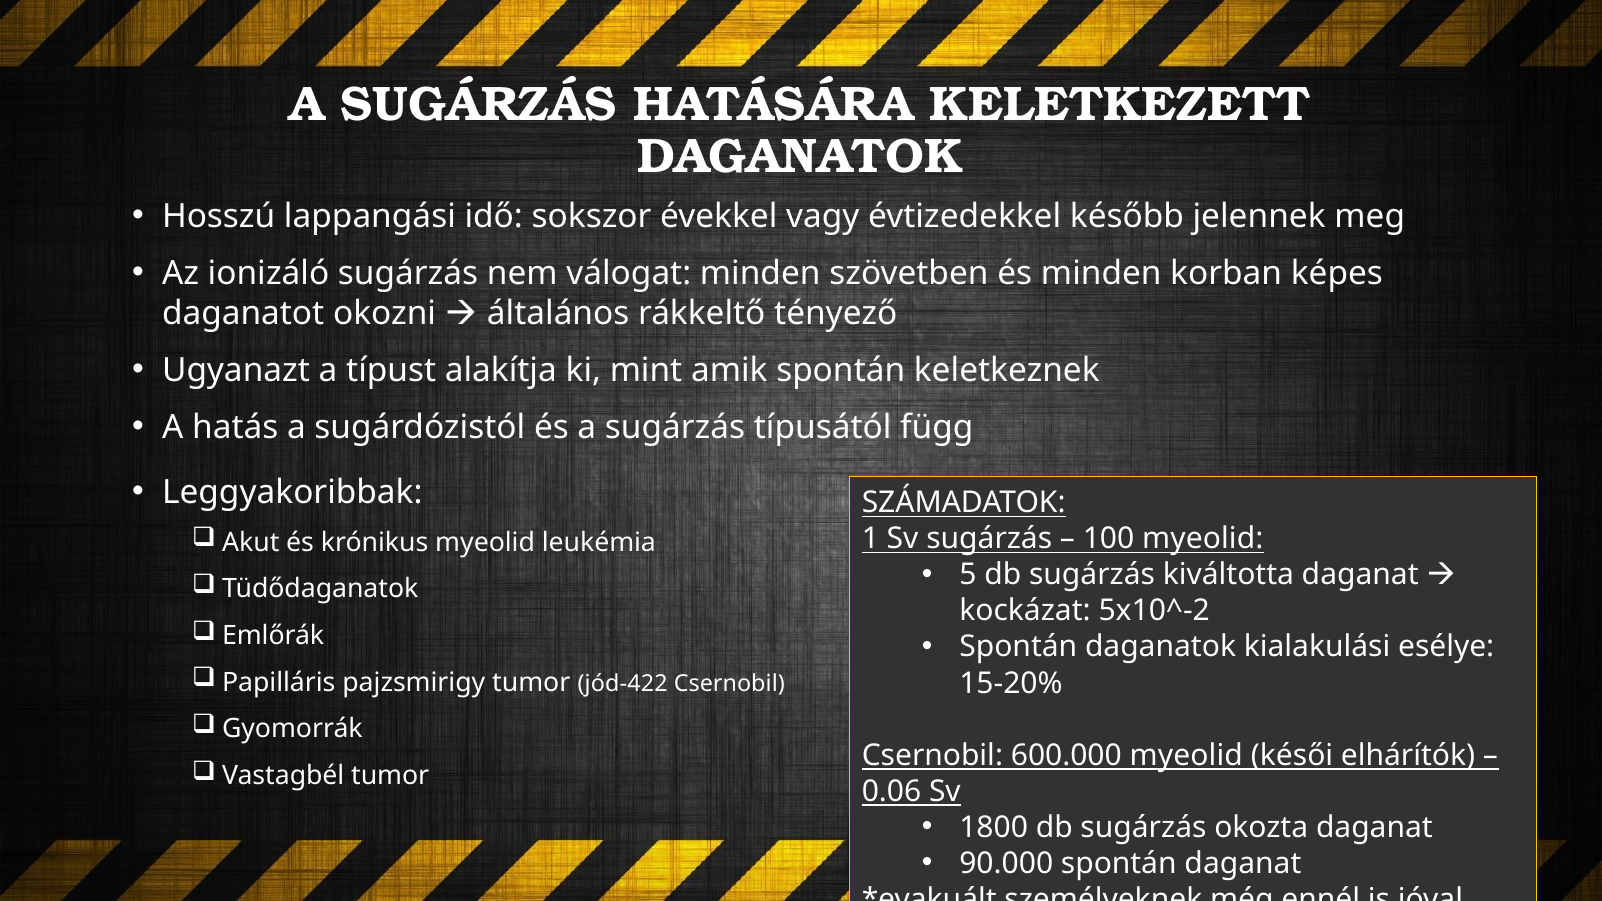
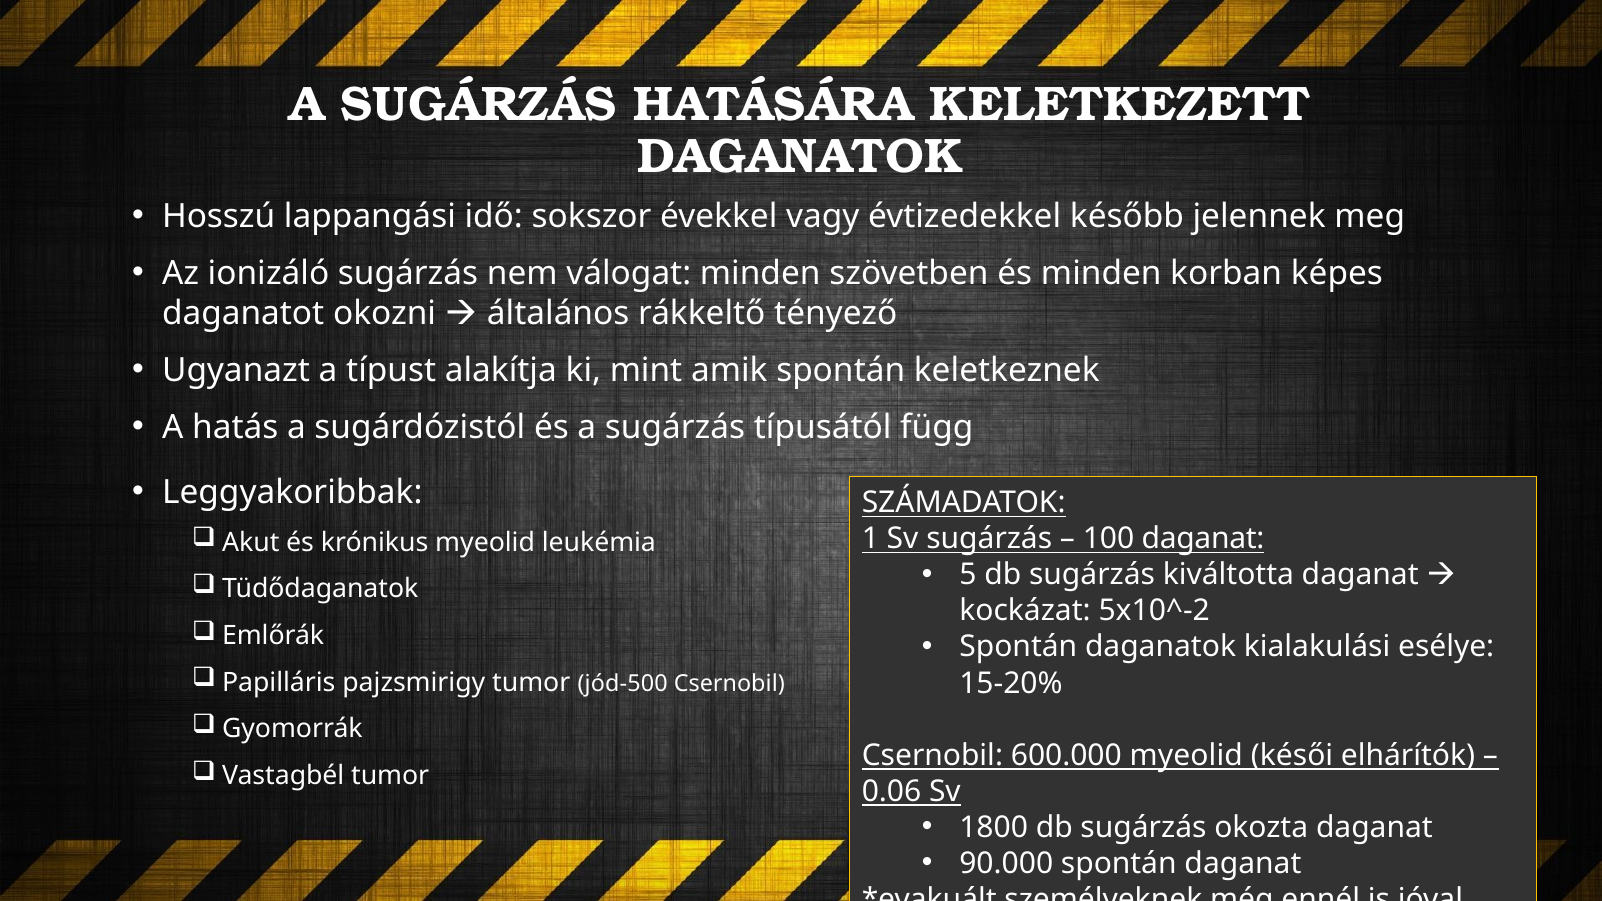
100 myeolid: myeolid -> daganat (1203, 539)
jód-422: jód-422 -> jód-500 (623, 683)
